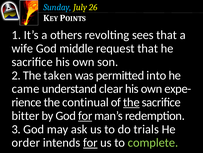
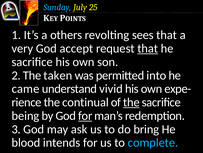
26: 26 -> 25 (93, 7)
wife: wife -> very (22, 48)
middle: middle -> accept (76, 48)
that underline: none -> present (148, 48)
clear: clear -> vivid (111, 88)
bitter: bitter -> being (25, 115)
trials: trials -> bring (146, 129)
order: order -> blood (26, 142)
for underline: present -> none (90, 142)
complete colour: light green -> light blue (153, 142)
